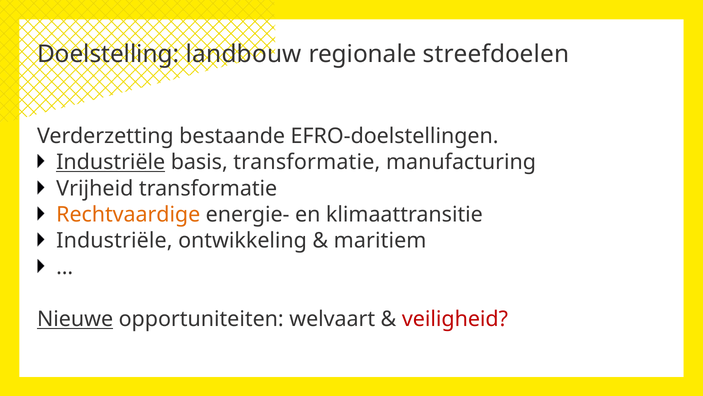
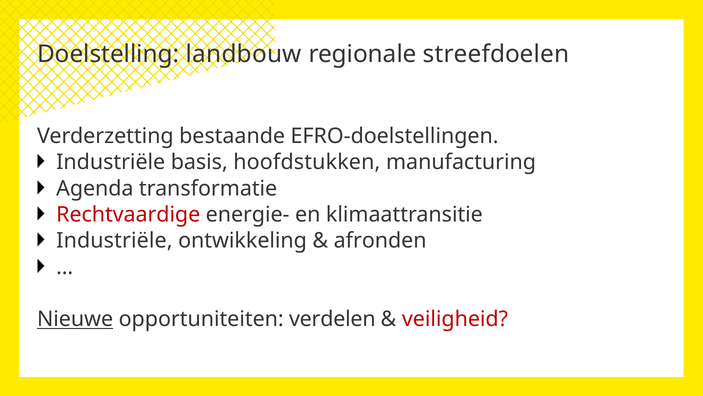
Industriële underline: present -> none (111, 162)
basis transformatie: transformatie -> hoofdstukken (307, 162)
Vrijheid: Vrijheid -> Agenda (95, 188)
Rechtvaardige colour: orange -> red (128, 214)
maritiem: maritiem -> afronden (380, 241)
welvaart: welvaart -> verdelen (332, 319)
